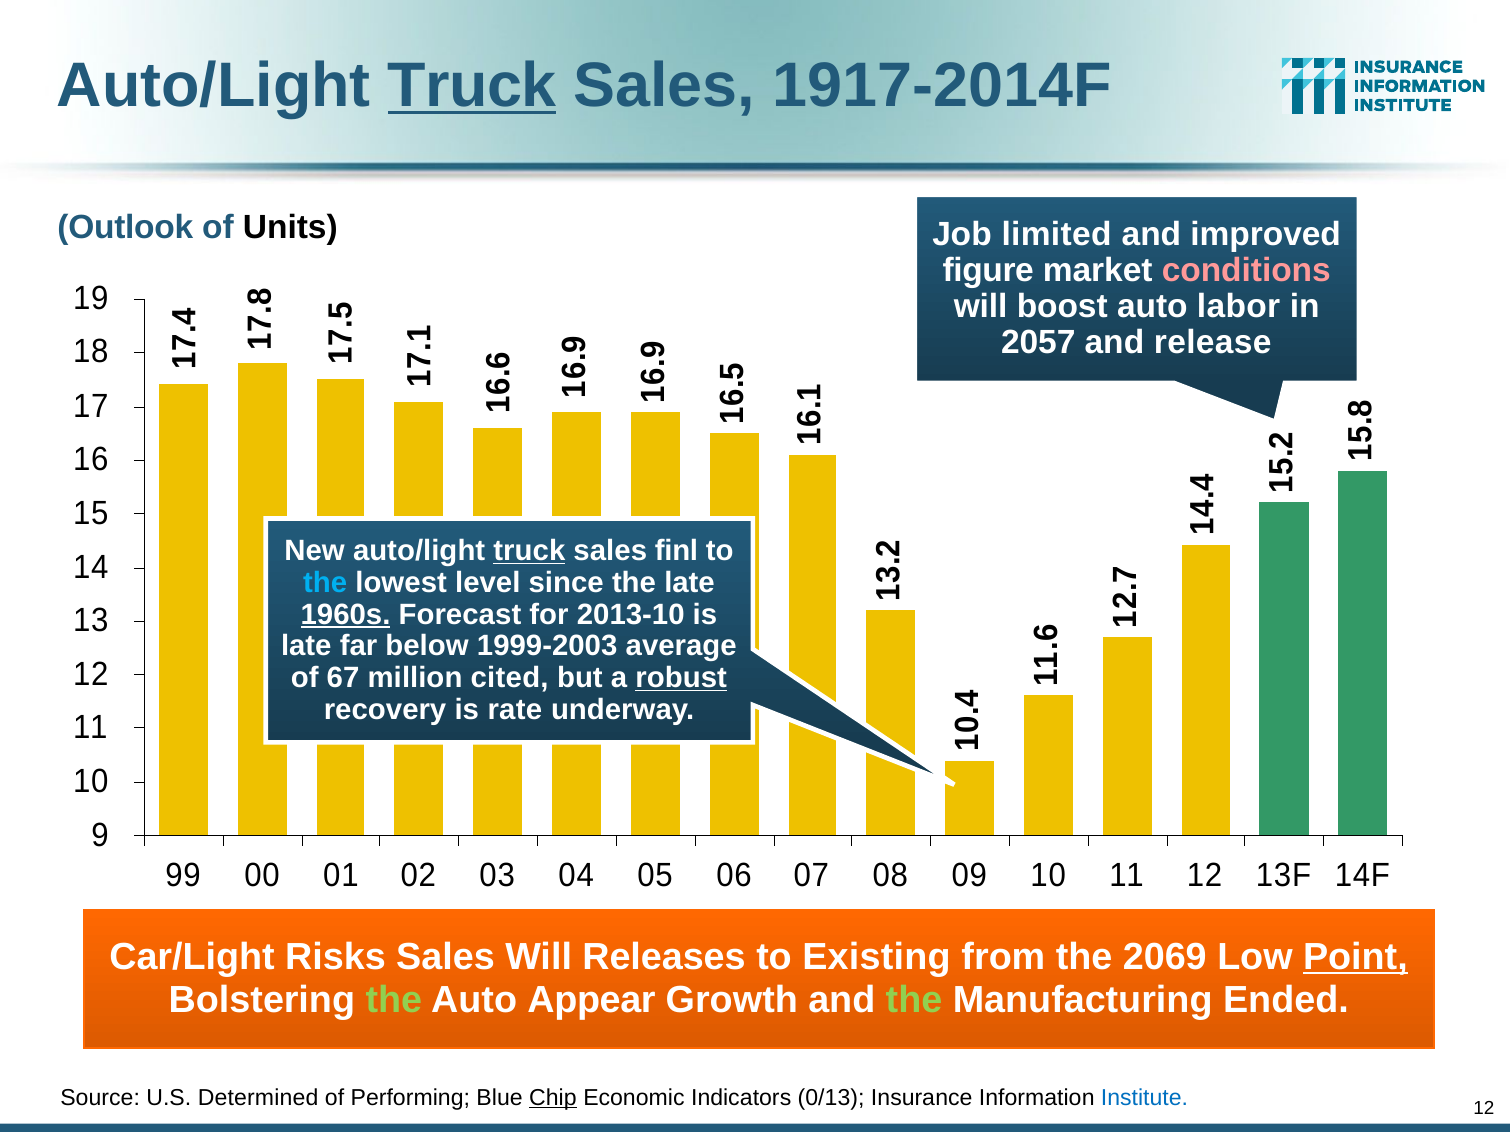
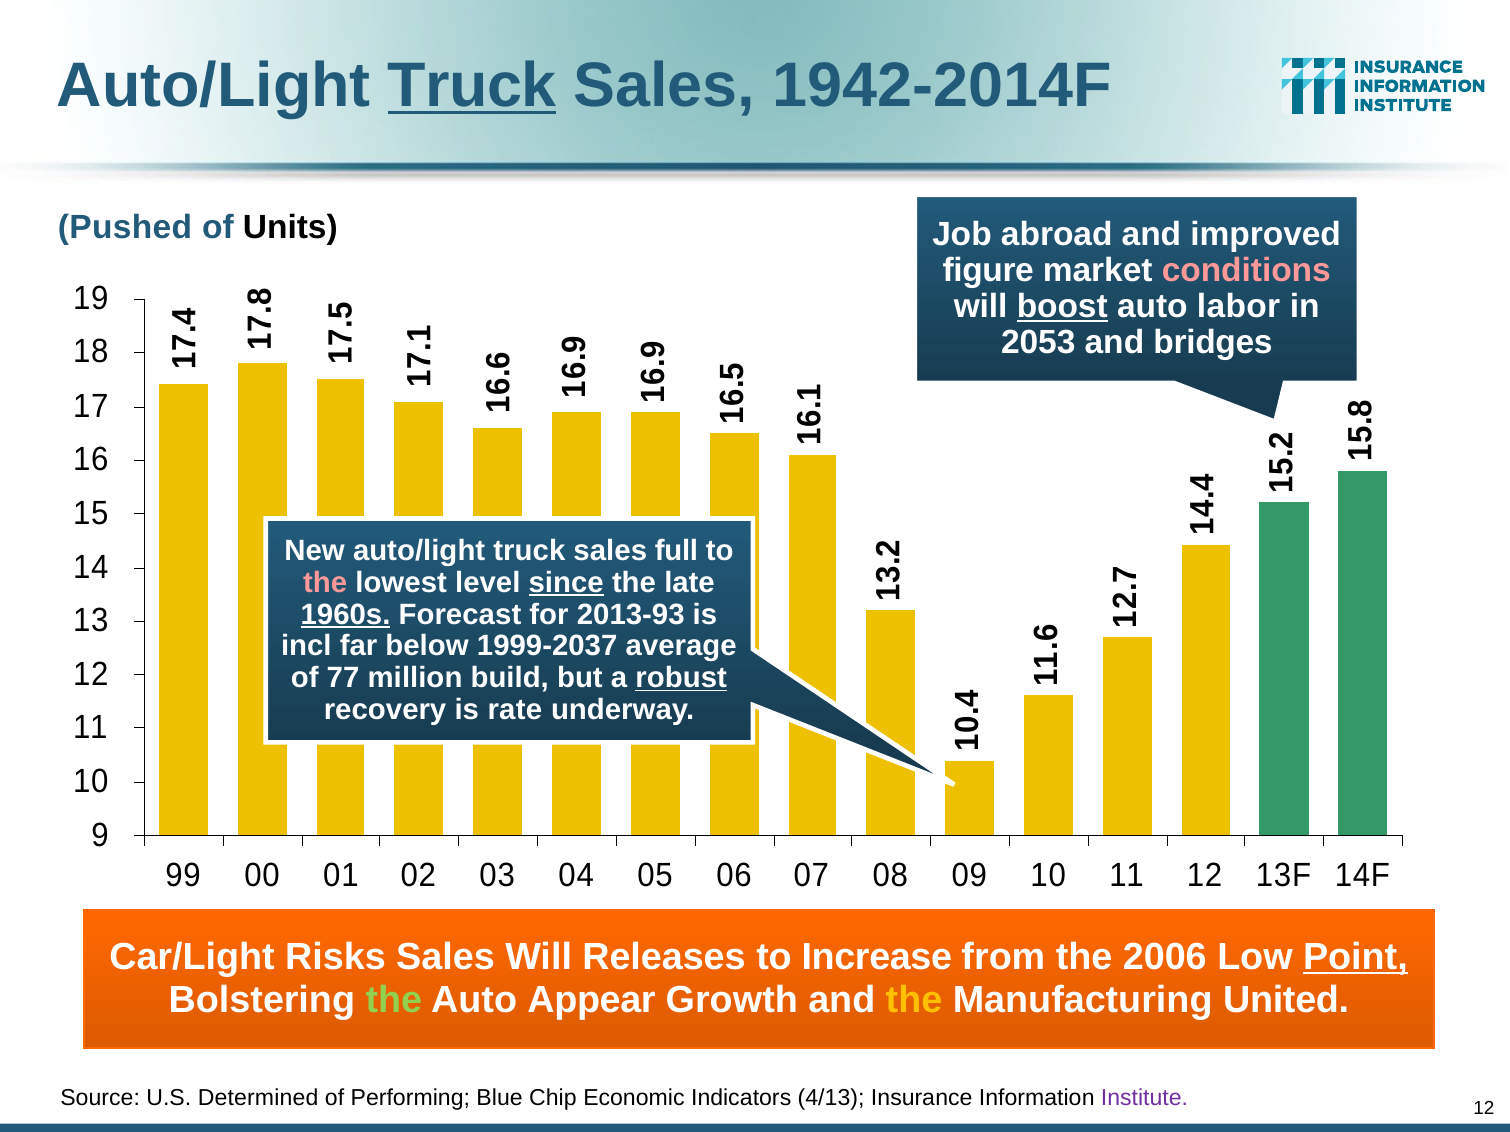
1917-2014F: 1917-2014F -> 1942-2014F (942, 86)
Outlook: Outlook -> Pushed (125, 227)
limited: limited -> abroad (1057, 234)
boost underline: none -> present (1062, 307)
2057: 2057 -> 2053 (1038, 343)
release: release -> bridges (1213, 343)
truck underline: present -> none (529, 551)
finl: finl -> full (677, 551)
the colour: light blue -> pink (325, 583)
since underline: none -> present (566, 583)
2013-10: 2013-10 -> 2013-93 (631, 615)
late: late -> incl (306, 646)
1999-2003: 1999-2003 -> 1999-2037 (547, 646)
67: 67 -> 77 (343, 678)
cited: cited -> build (510, 678)
Existing: Existing -> Increase (877, 957)
2069: 2069 -> 2006 (1165, 957)
the colour: light green -> yellow (914, 1000)
Ended: Ended -> United (1286, 1000)
Chip underline: present -> none (553, 1098)
0/13: 0/13 -> 4/13 (831, 1098)
Institute colour: blue -> purple (1144, 1098)
